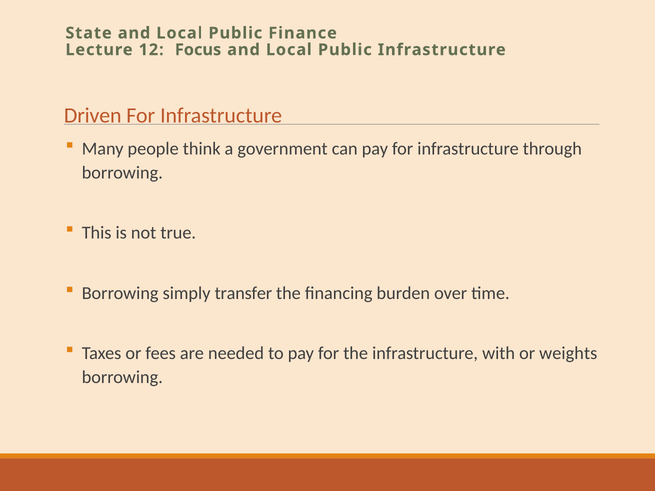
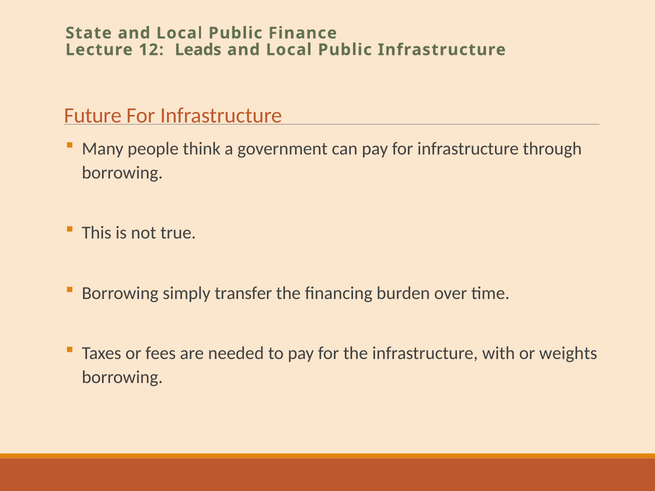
Focus: Focus -> Leads (198, 50)
Driven: Driven -> Future (93, 115)
